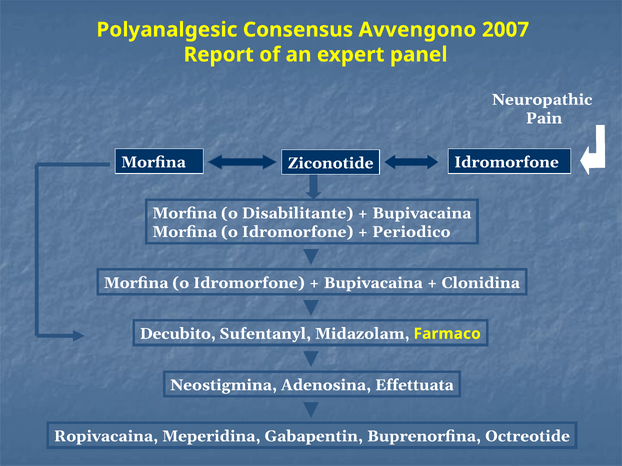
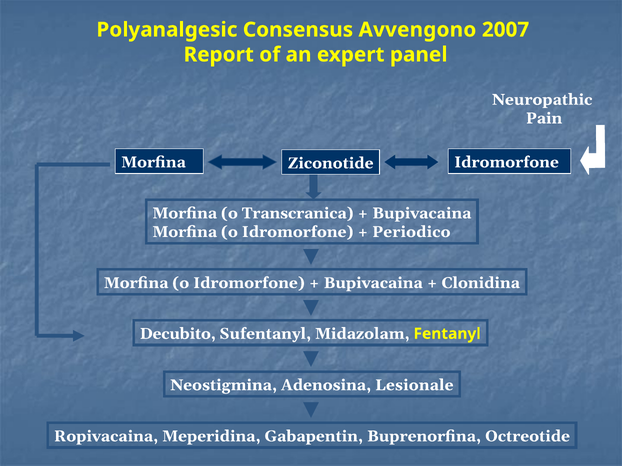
Disabilitante: Disabilitante -> Transcranica (298, 213)
Farmaco: Farmaco -> Fentanyl (447, 334)
Effettuata: Effettuata -> Lesionale (414, 385)
